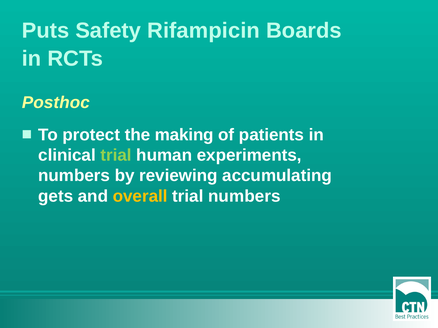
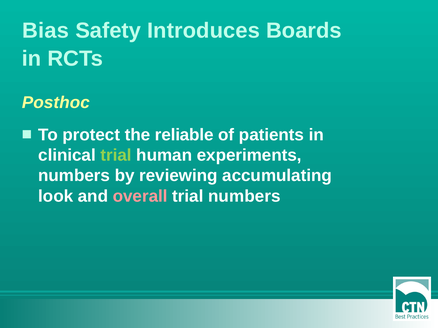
Puts: Puts -> Bias (45, 31)
Rifampicin: Rifampicin -> Introduces (204, 31)
making: making -> reliable (184, 135)
gets: gets -> look (56, 196)
overall colour: yellow -> pink (140, 196)
